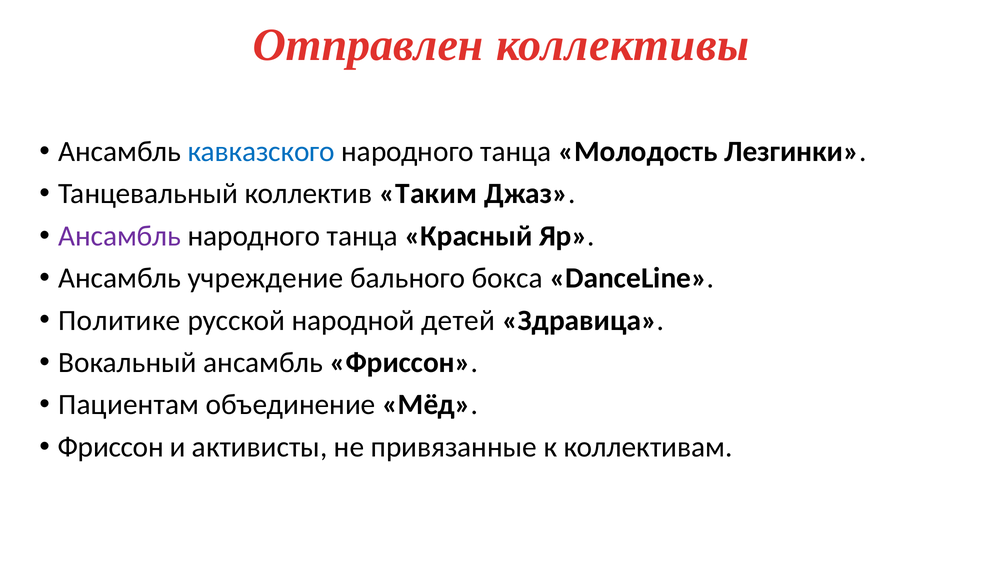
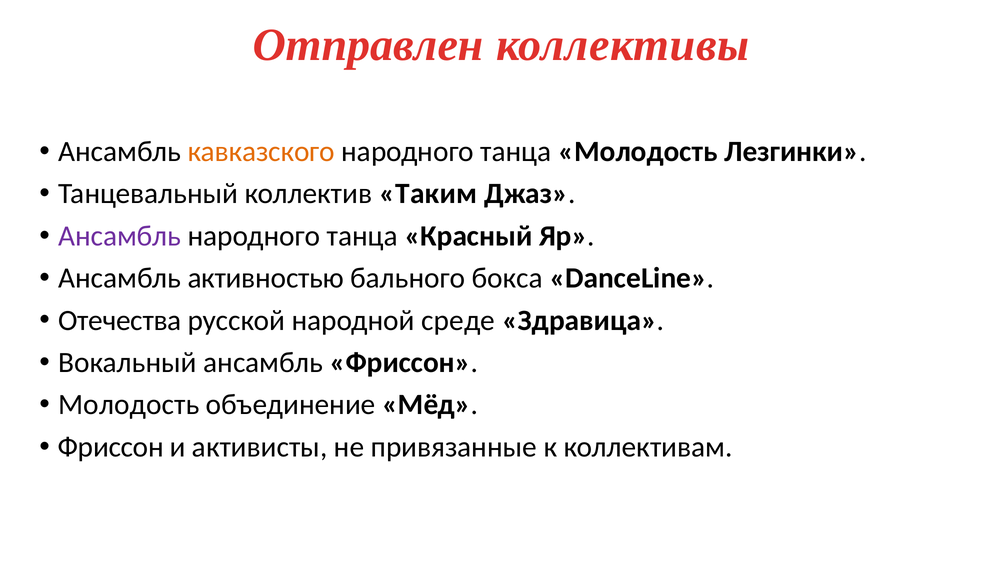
кавказского colour: blue -> orange (261, 151)
учреждение: учреждение -> активностью (266, 278)
Политике: Политике -> Отечества (120, 320)
детей: детей -> среде (458, 320)
Пациентам: Пациентам -> Молодость (129, 404)
